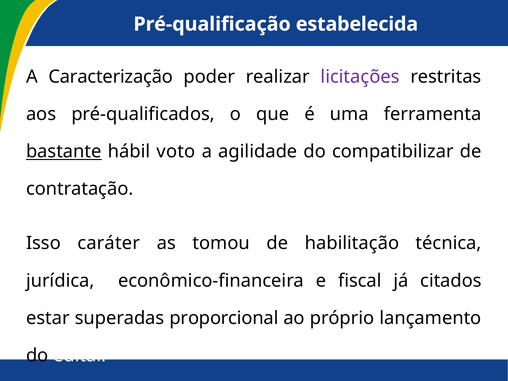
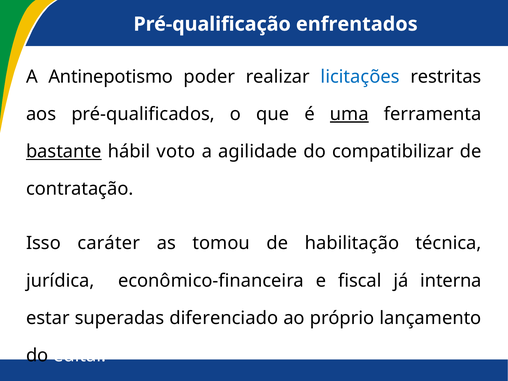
estabelecida: estabelecida -> enfrentados (357, 24)
Caracterização: Caracterização -> Antinepotismo (111, 77)
licitações colour: purple -> blue (360, 77)
uma underline: none -> present (349, 114)
citados: citados -> interna (451, 281)
proporcional: proporcional -> diferenciado (224, 318)
